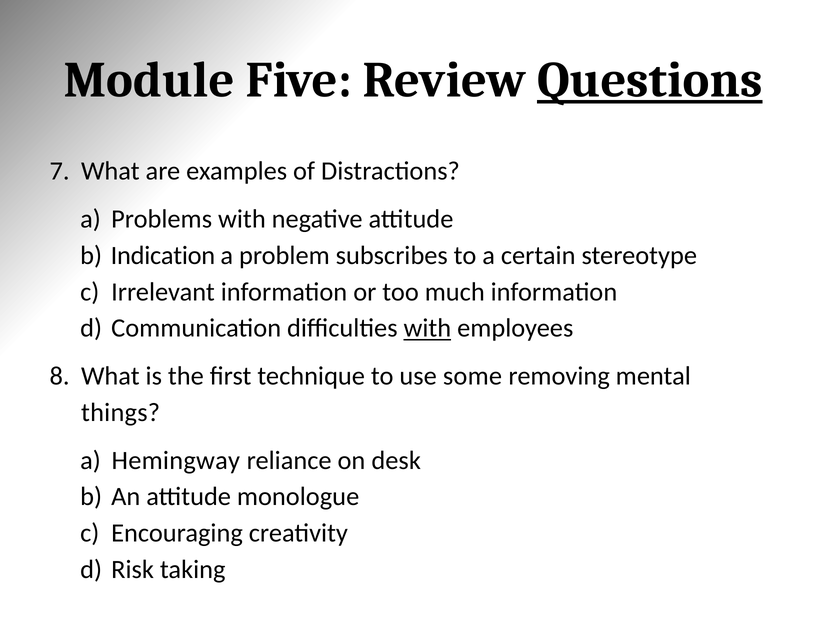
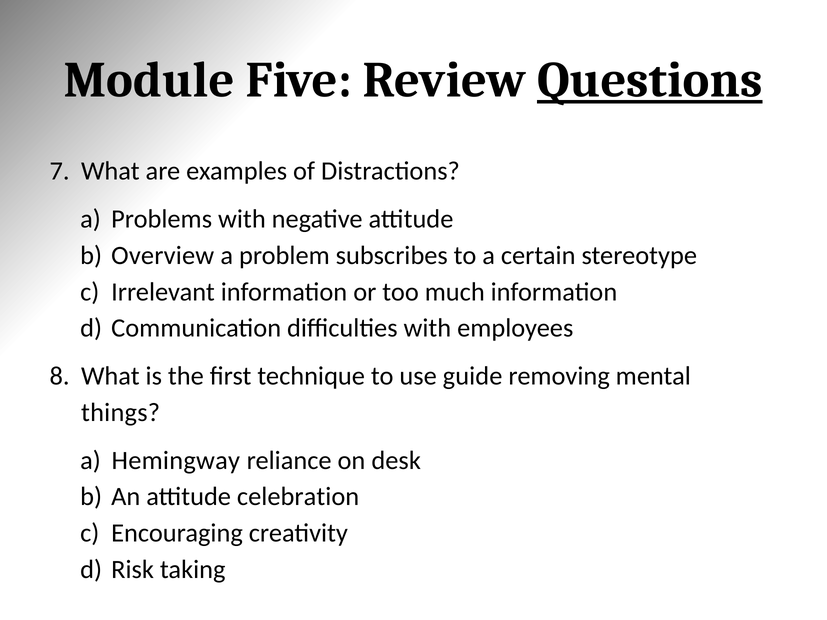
Indication: Indication -> Overview (163, 256)
with underline: present -> none (427, 328)
some: some -> guide (473, 376)
monologue: monologue -> celebration (298, 497)
